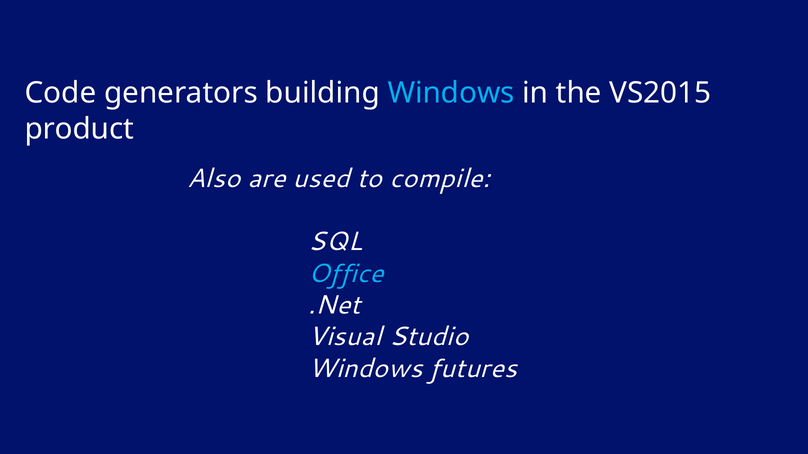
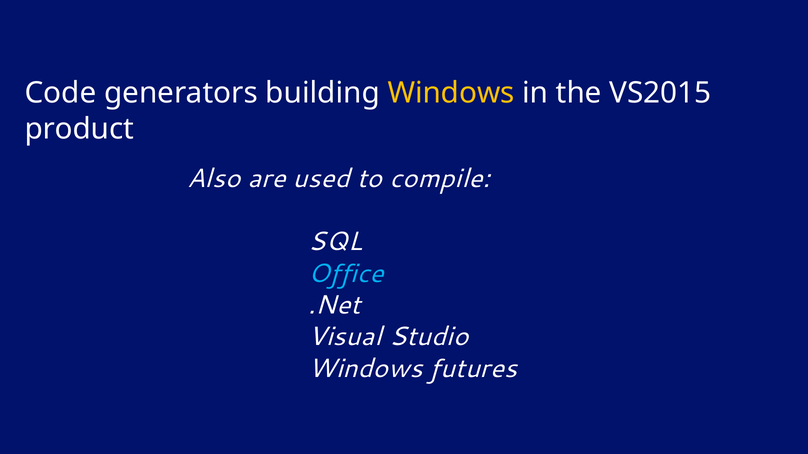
Windows colour: light blue -> yellow (451, 93)
